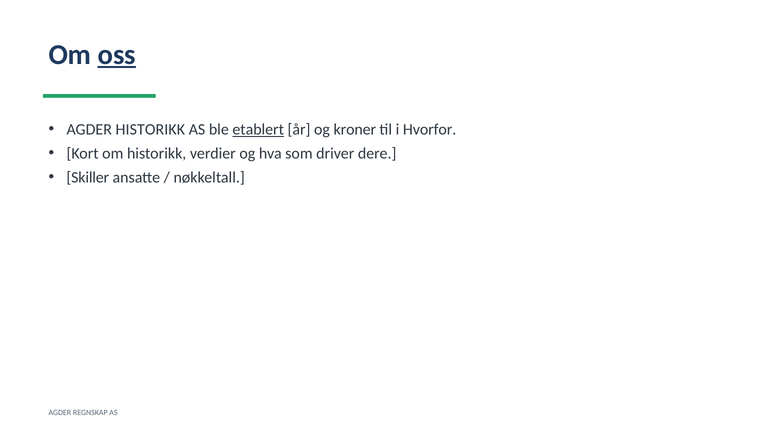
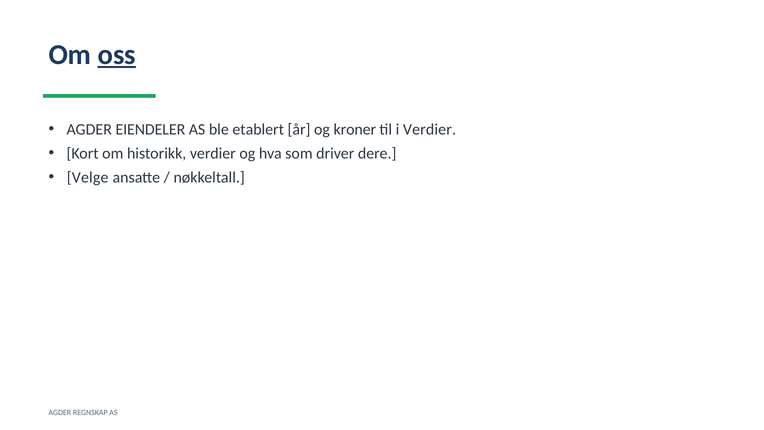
AGDER HISTORIKK: HISTORIKK -> EIENDELER (150, 129)
etablert underline: present -> none (258, 129)
i Hvorfor: Hvorfor -> Verdier (429, 129)
Skiller: Skiller -> Velge (88, 177)
